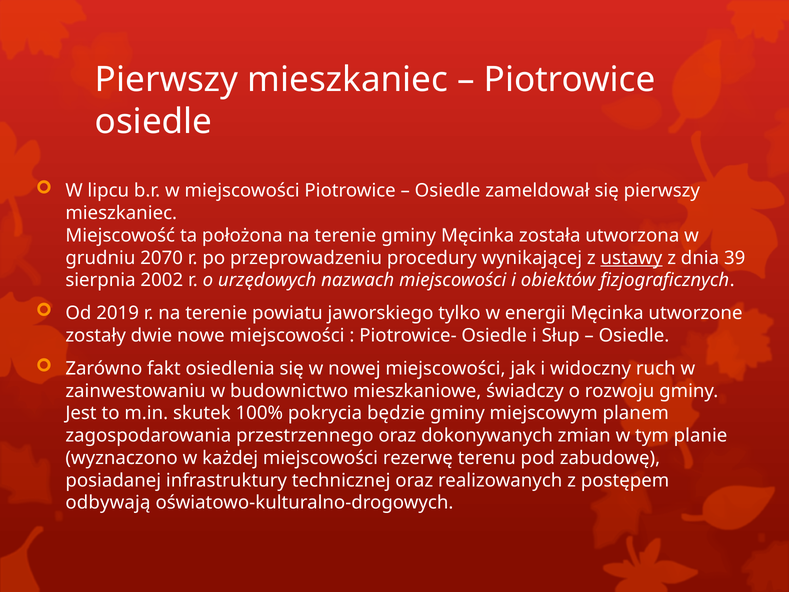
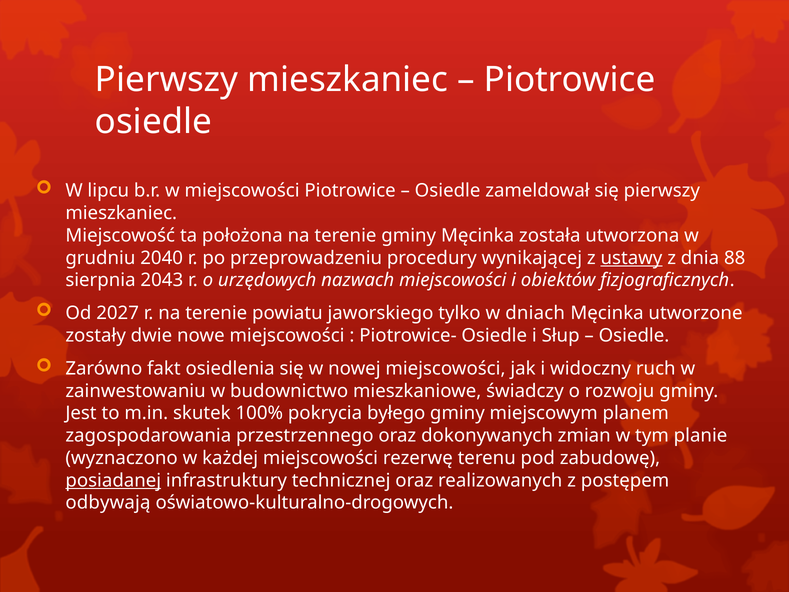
2070: 2070 -> 2040 (162, 258)
39: 39 -> 88 (735, 258)
2002: 2002 -> 2043 (162, 280)
2019: 2019 -> 2027 (118, 313)
energii: energii -> dniach (535, 313)
będzie: będzie -> byłego (396, 413)
posiadanej underline: none -> present (113, 480)
